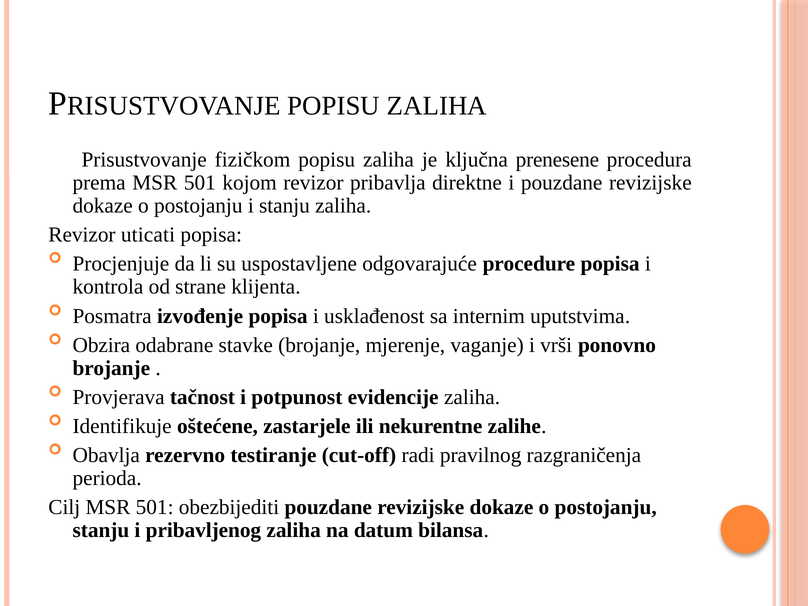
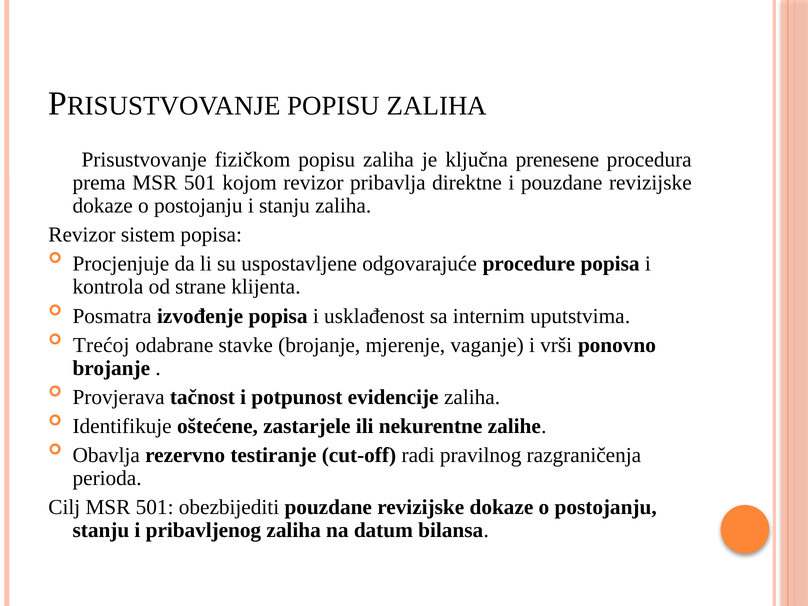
uticati: uticati -> sistem (148, 235)
Obzira: Obzira -> Trećoj (101, 345)
